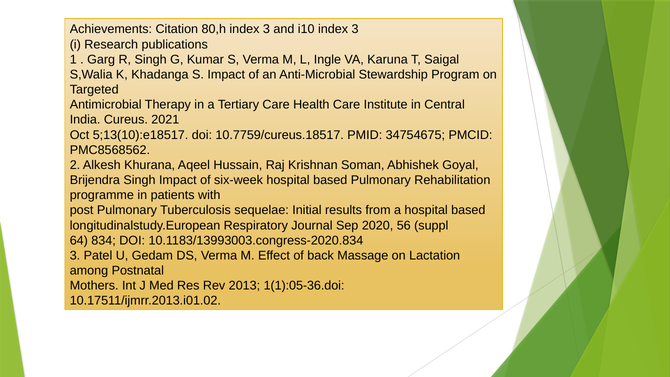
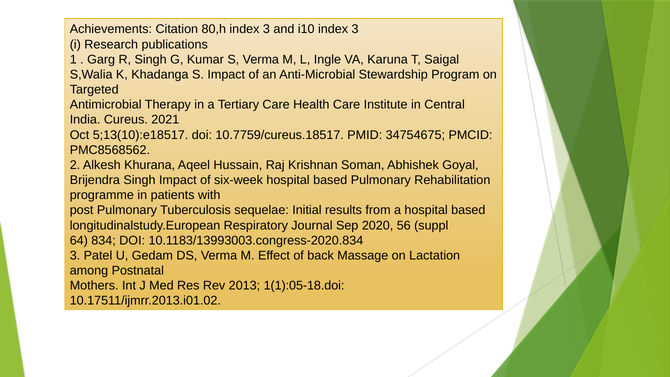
1(1):05-36.doi: 1(1):05-36.doi -> 1(1):05-18.doi (304, 286)
